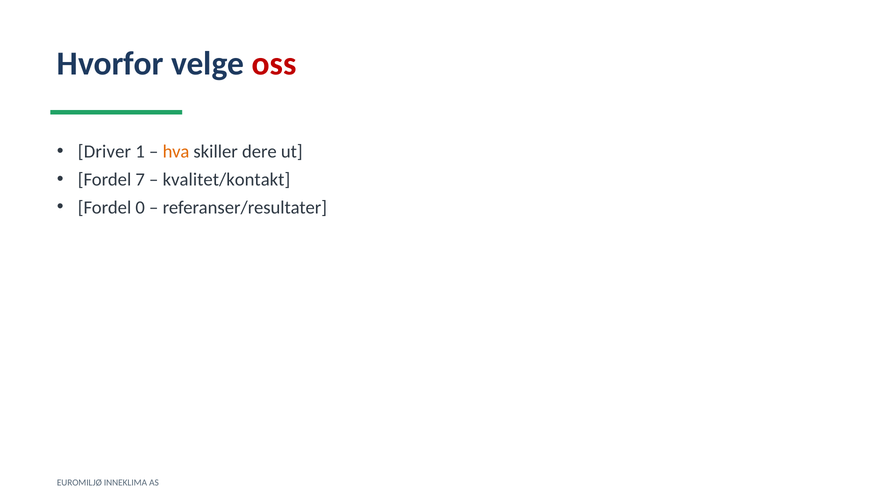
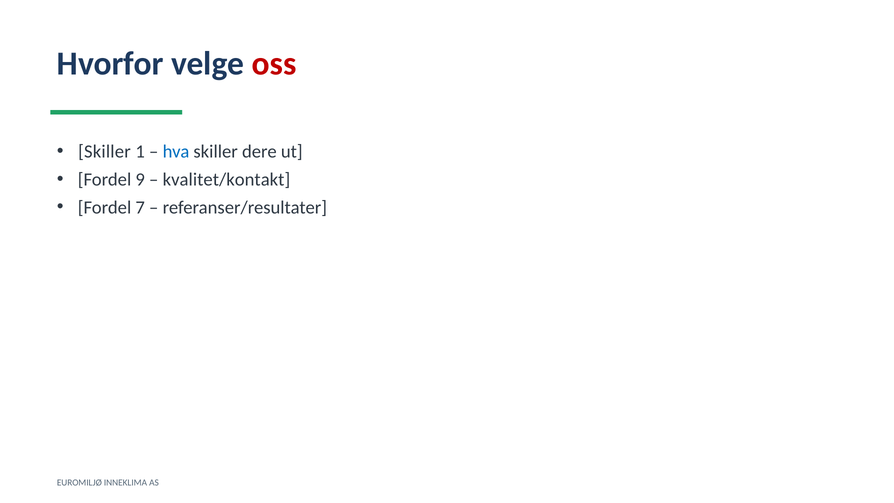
Driver: Driver -> Skiller (104, 151)
hva colour: orange -> blue (176, 151)
7: 7 -> 9 (140, 179)
0: 0 -> 7 (140, 207)
